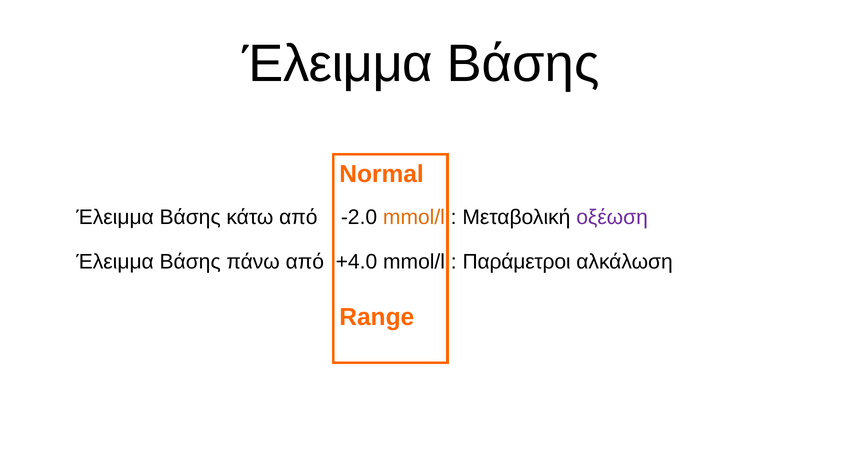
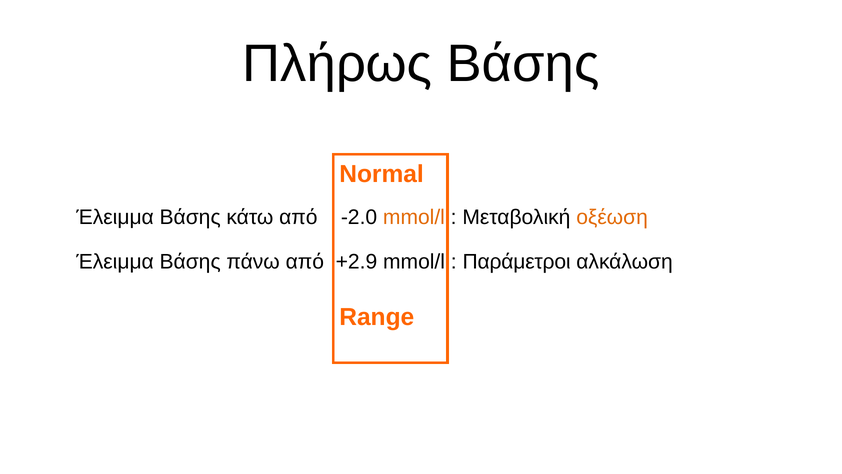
Έλειμμα: Έλειμμα -> Πλήρως (337, 64)
οξέωση colour: purple -> orange (612, 217)
+4.0: +4.0 -> +2.9 (356, 261)
